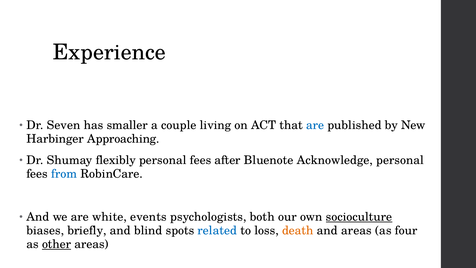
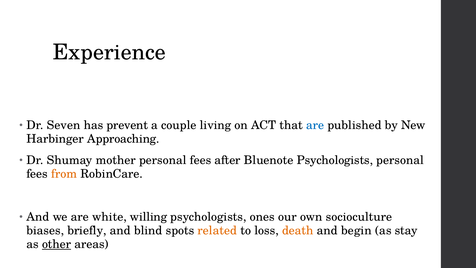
smaller: smaller -> prevent (127, 125)
flexibly: flexibly -> mother (116, 160)
Bluenote Acknowledge: Acknowledge -> Psychologists (335, 160)
from colour: blue -> orange (64, 174)
events: events -> willing (149, 217)
both: both -> ones (262, 217)
socioculture underline: present -> none (359, 217)
related colour: blue -> orange (217, 230)
and areas: areas -> begin (356, 230)
four: four -> stay (406, 230)
